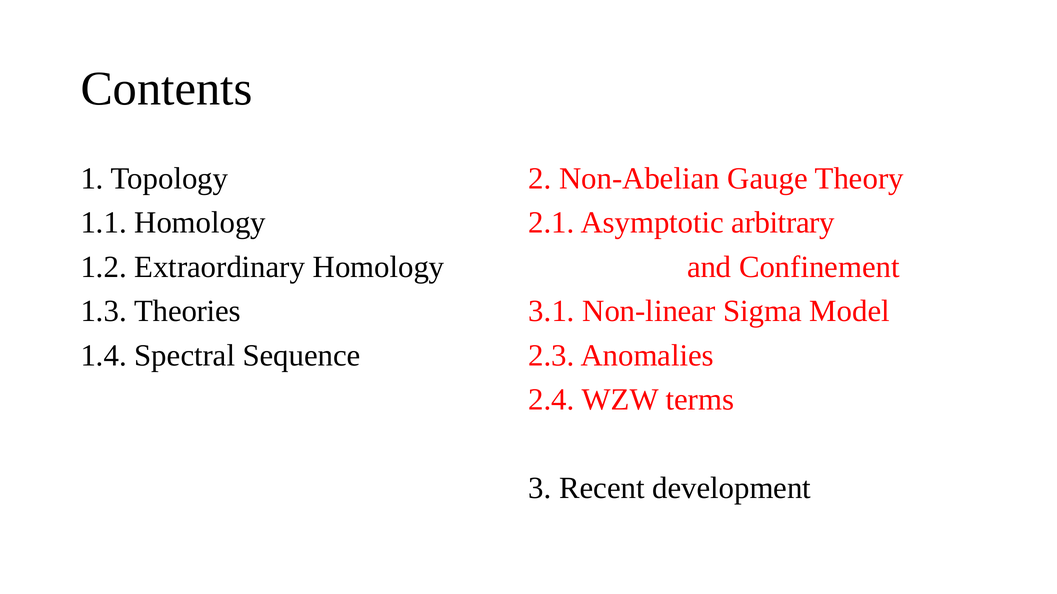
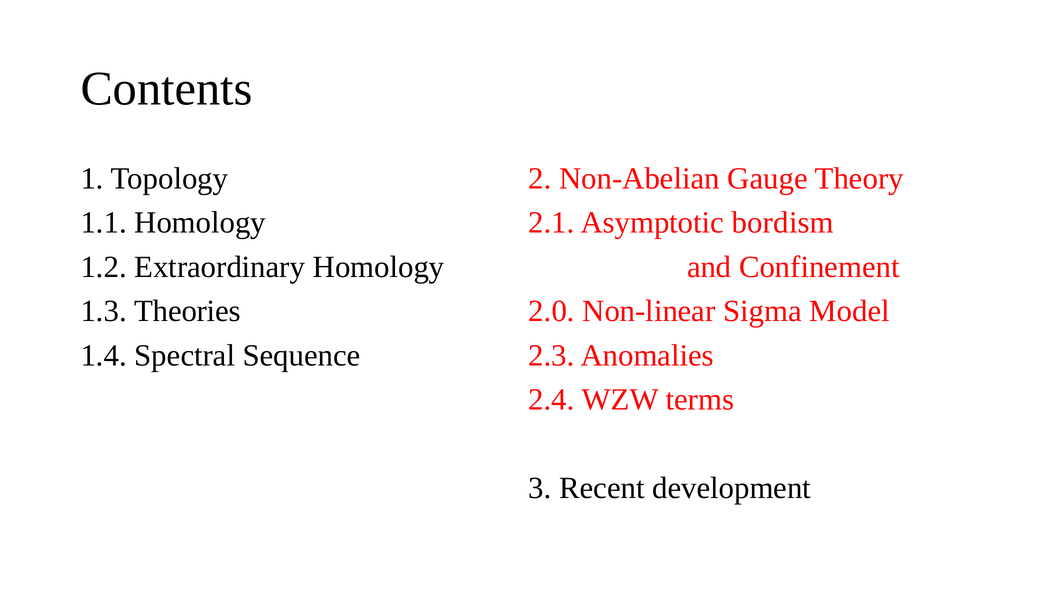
arbitrary: arbitrary -> bordism (783, 223)
3.1: 3.1 -> 2.0 (552, 311)
